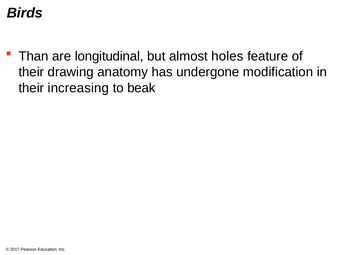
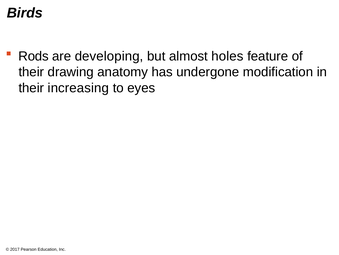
Than: Than -> Rods (34, 56)
longitudinal: longitudinal -> developing (109, 56)
beak: beak -> eyes (141, 88)
